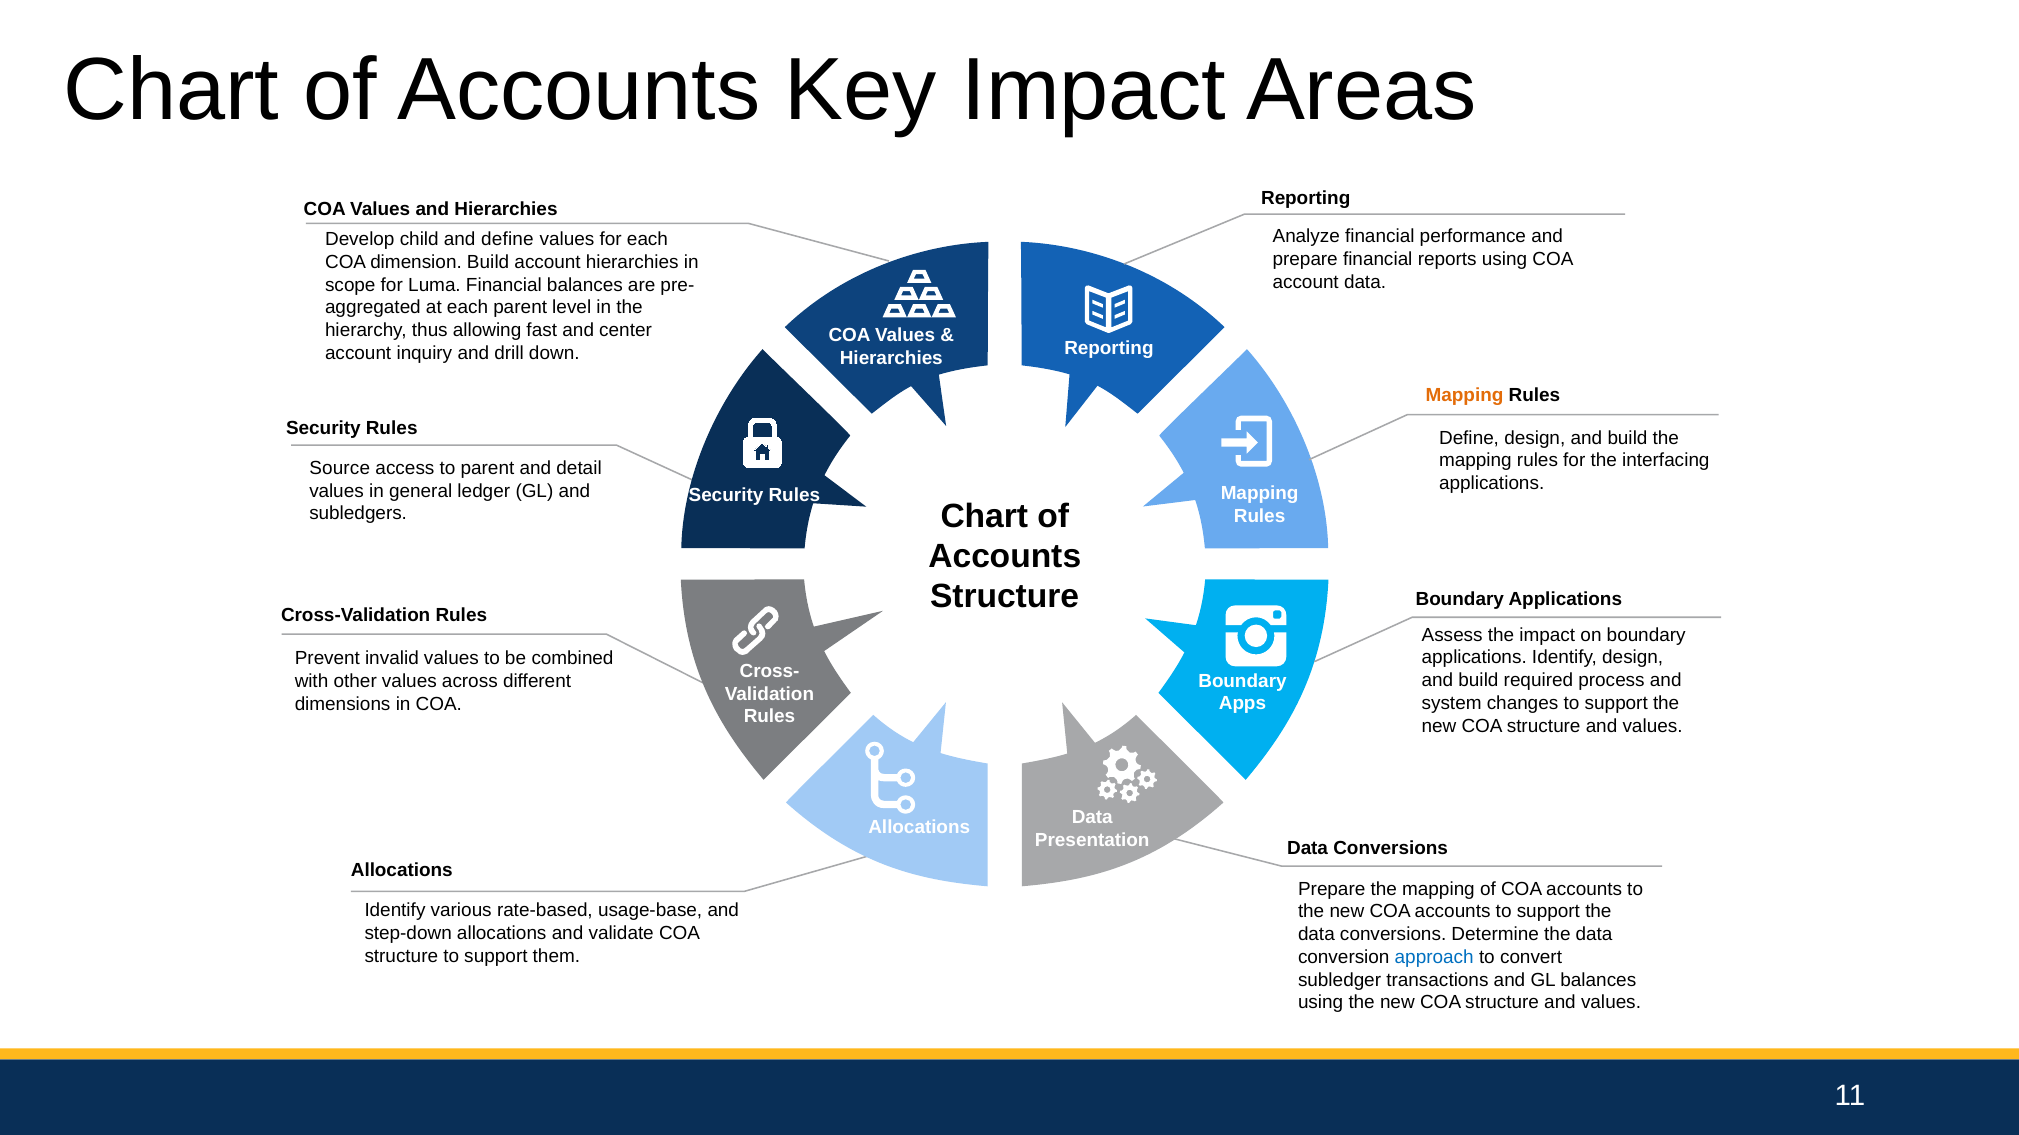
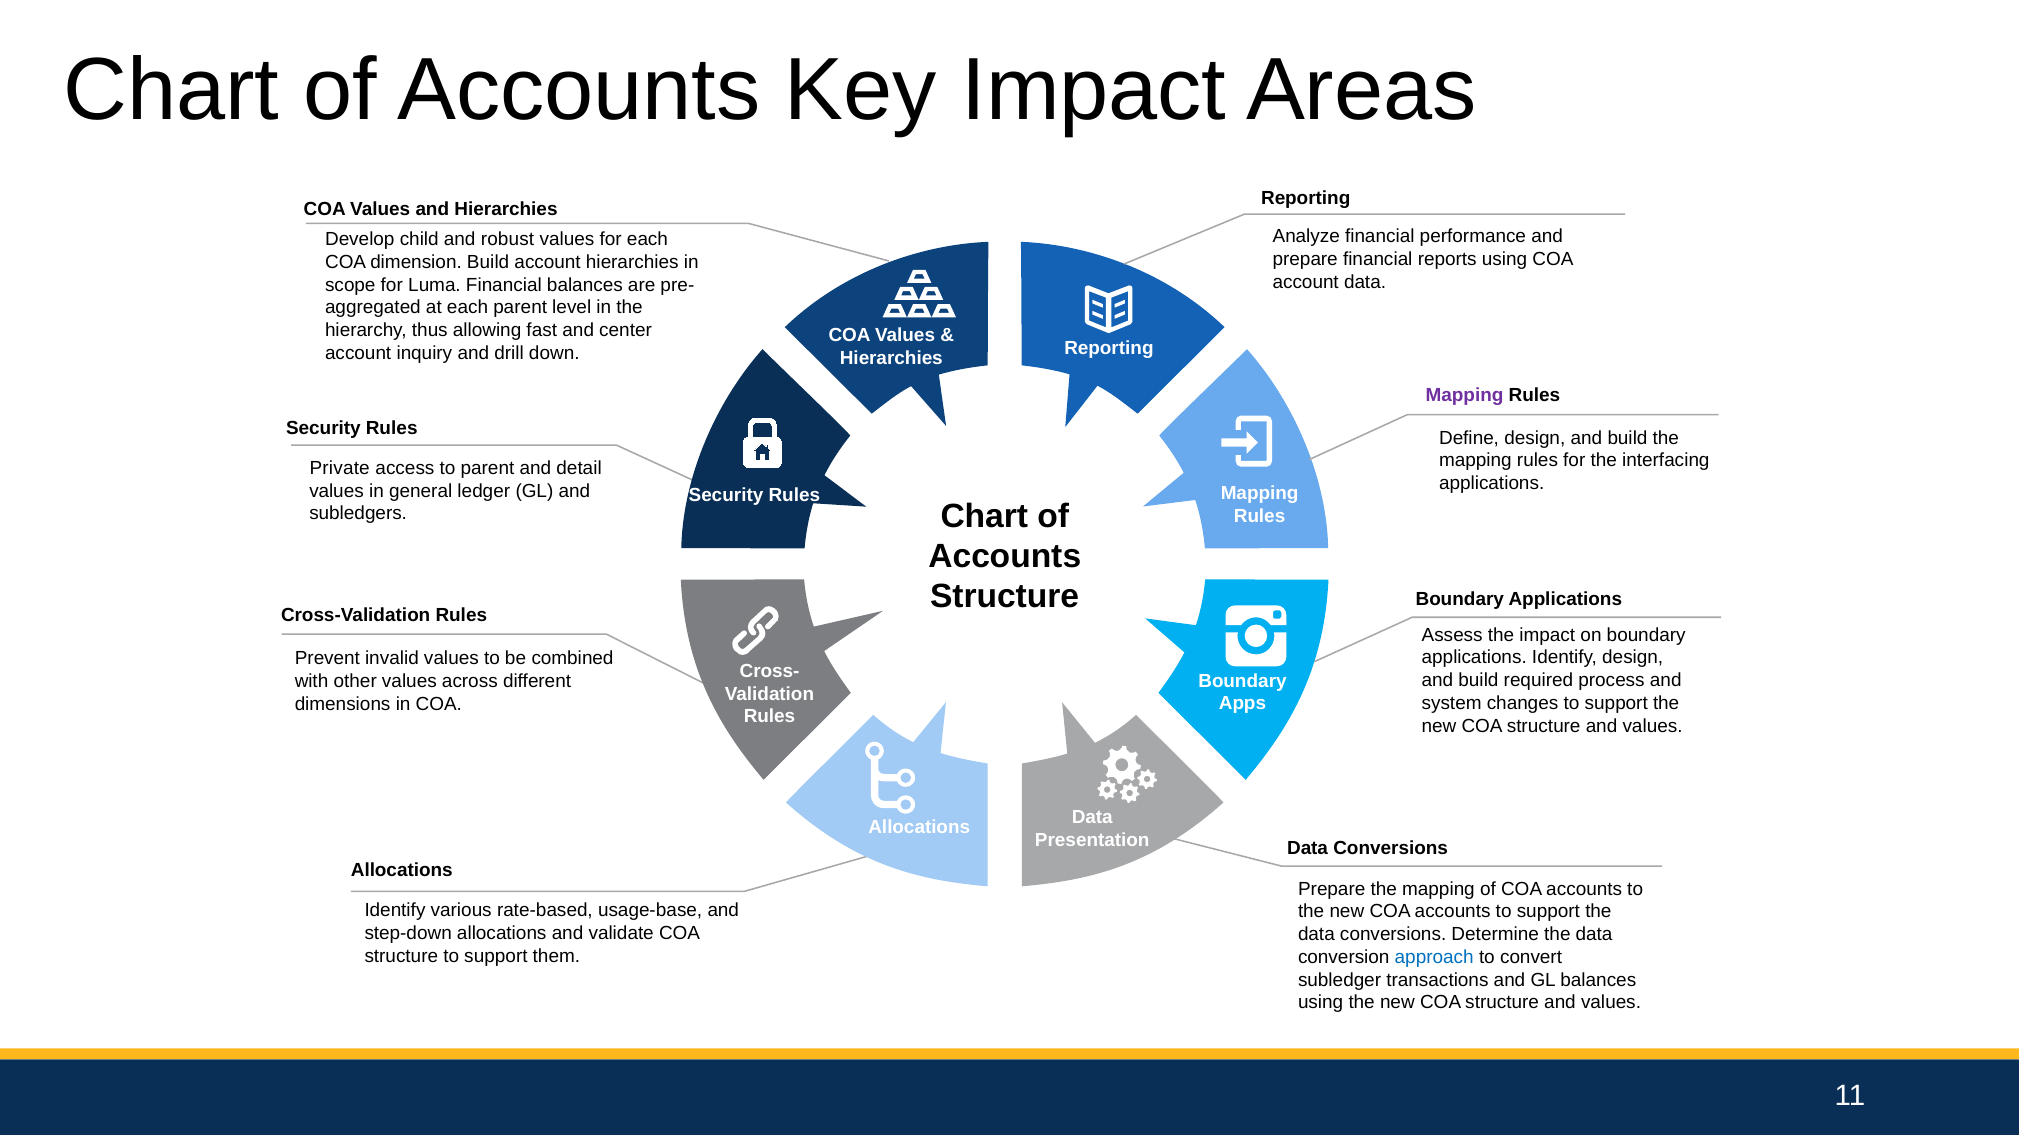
and define: define -> robust (507, 239)
Mapping colour: orange -> purple (1465, 395)
Source: Source -> Private (340, 468)
